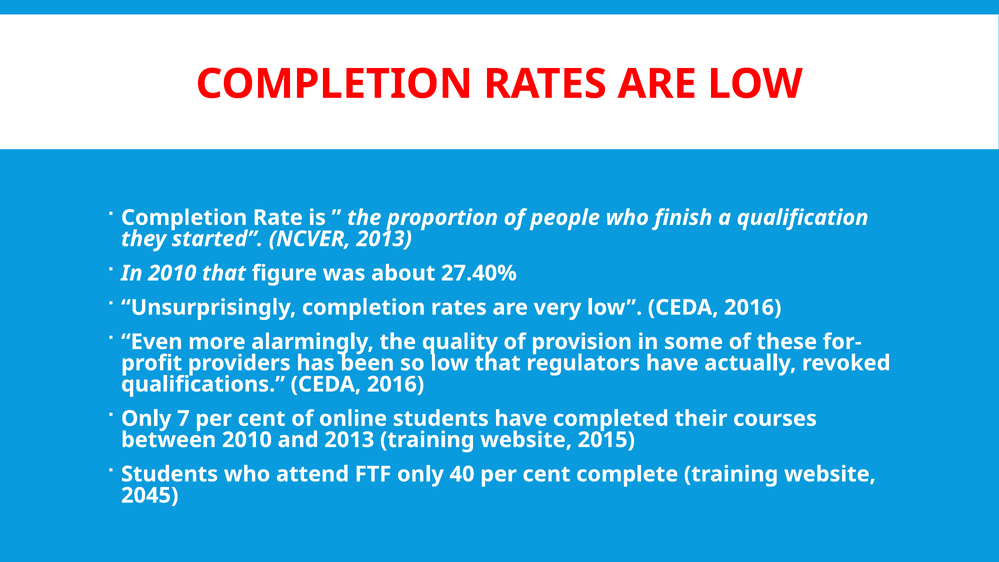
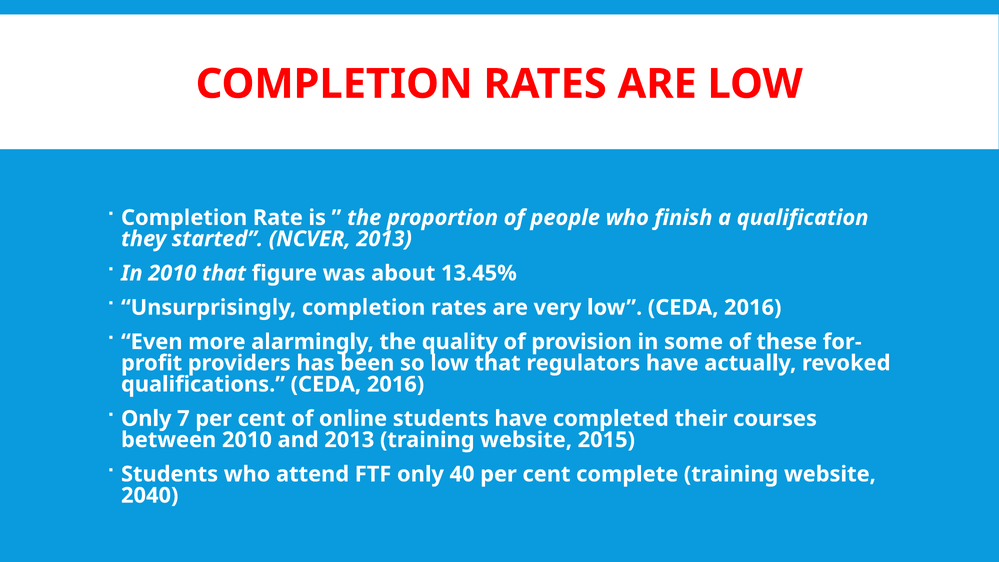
27.40%: 27.40% -> 13.45% (479, 273)
2045: 2045 -> 2040 (150, 495)
